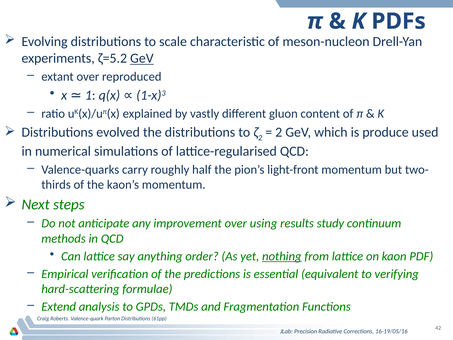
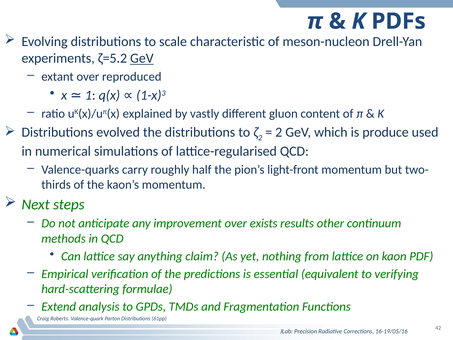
using: using -> exists (264, 223)
study: study -> other (330, 223)
order: order -> claim (202, 256)
nothing underline: present -> none (282, 256)
